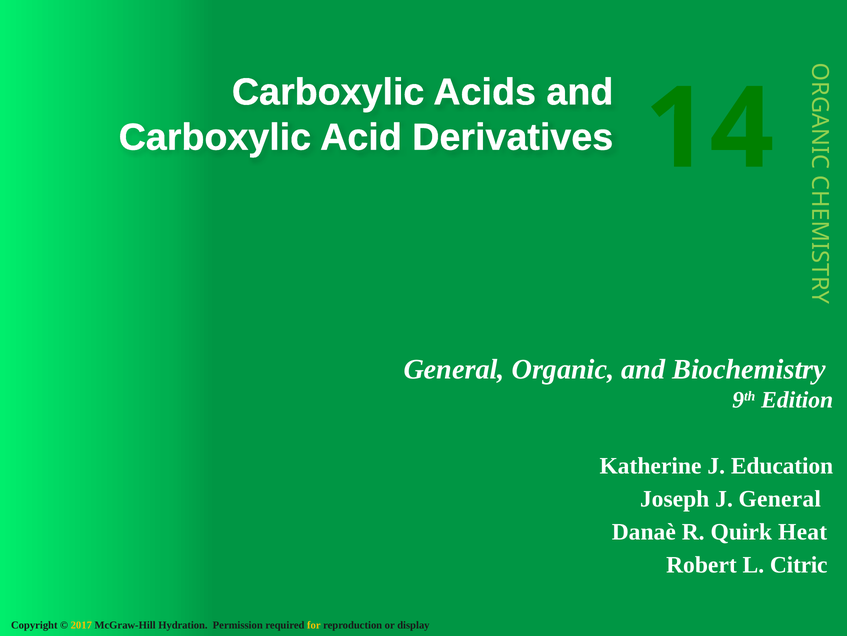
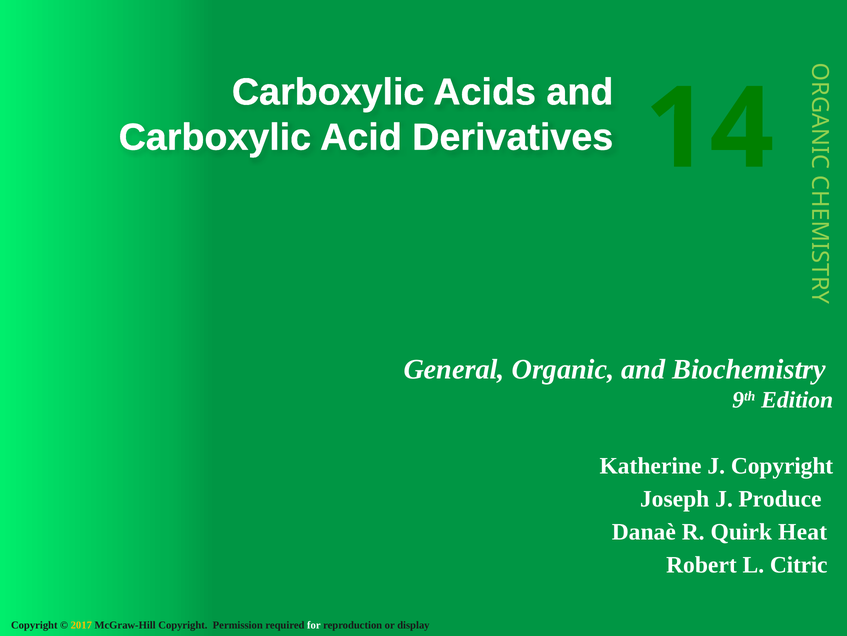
J Education: Education -> Copyright (782, 466)
J General: General -> Produce (780, 498)
McGraw-Hill Hydration: Hydration -> Copyright (183, 625)
for colour: yellow -> white (314, 625)
